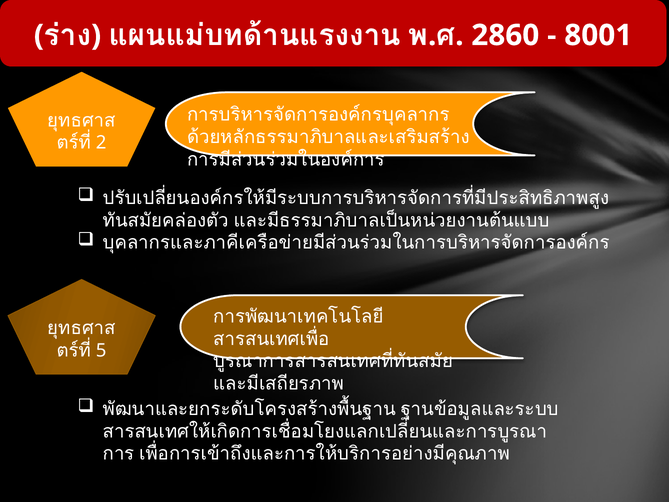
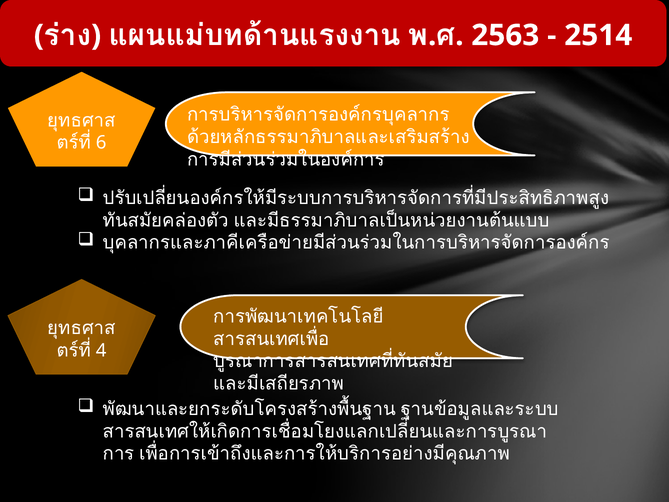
2860: 2860 -> 2563 (505, 35)
8001: 8001 -> 2514 (598, 35)
2: 2 -> 6 (101, 143)
5: 5 -> 4 (101, 350)
